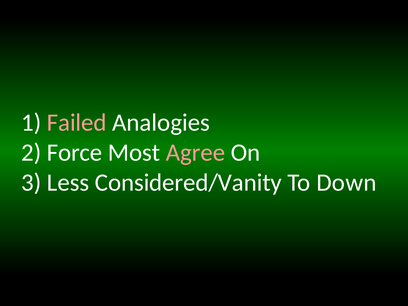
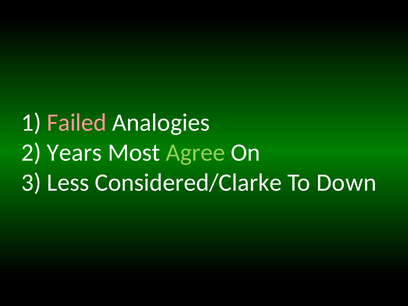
Force: Force -> Years (74, 153)
Agree colour: pink -> light green (195, 153)
Considered/Vanity: Considered/Vanity -> Considered/Clarke (188, 182)
